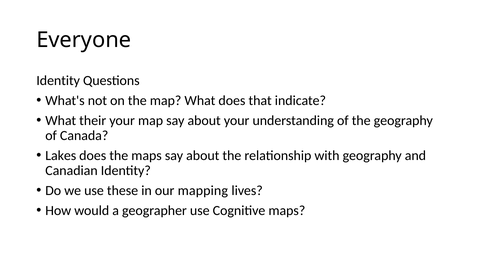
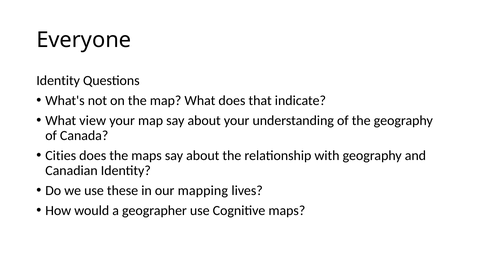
their: their -> view (93, 121)
Lakes: Lakes -> Cities (61, 156)
